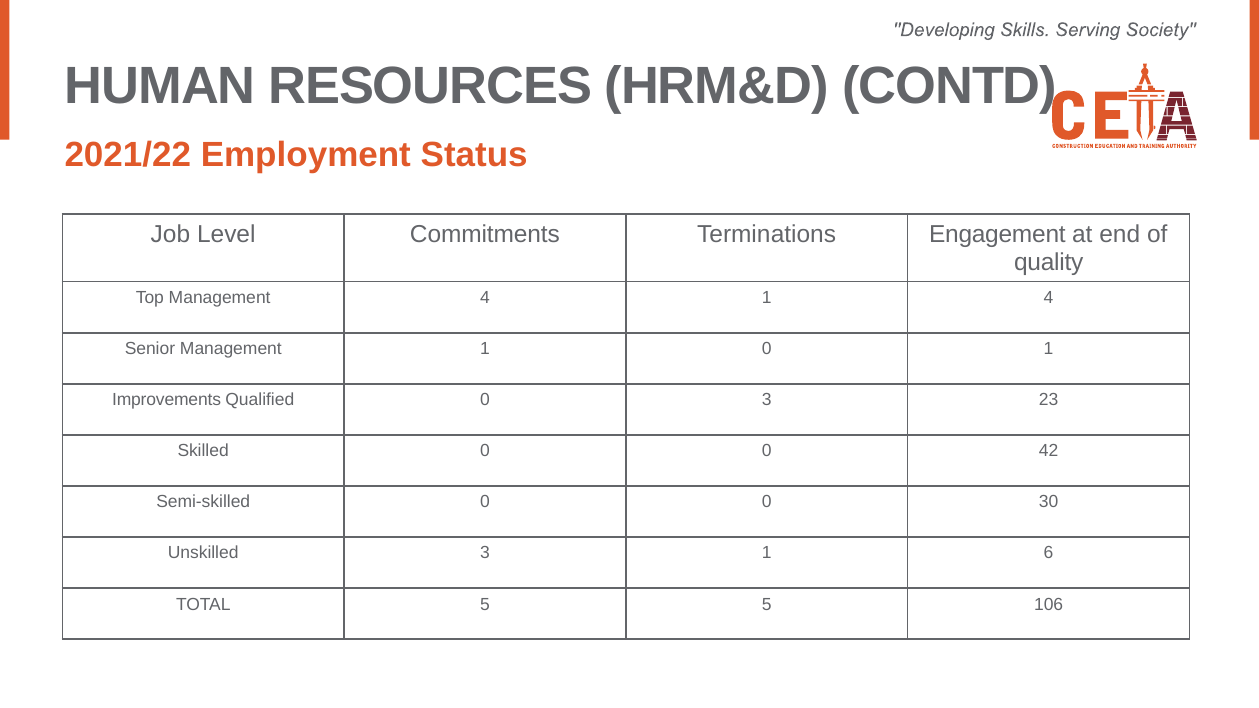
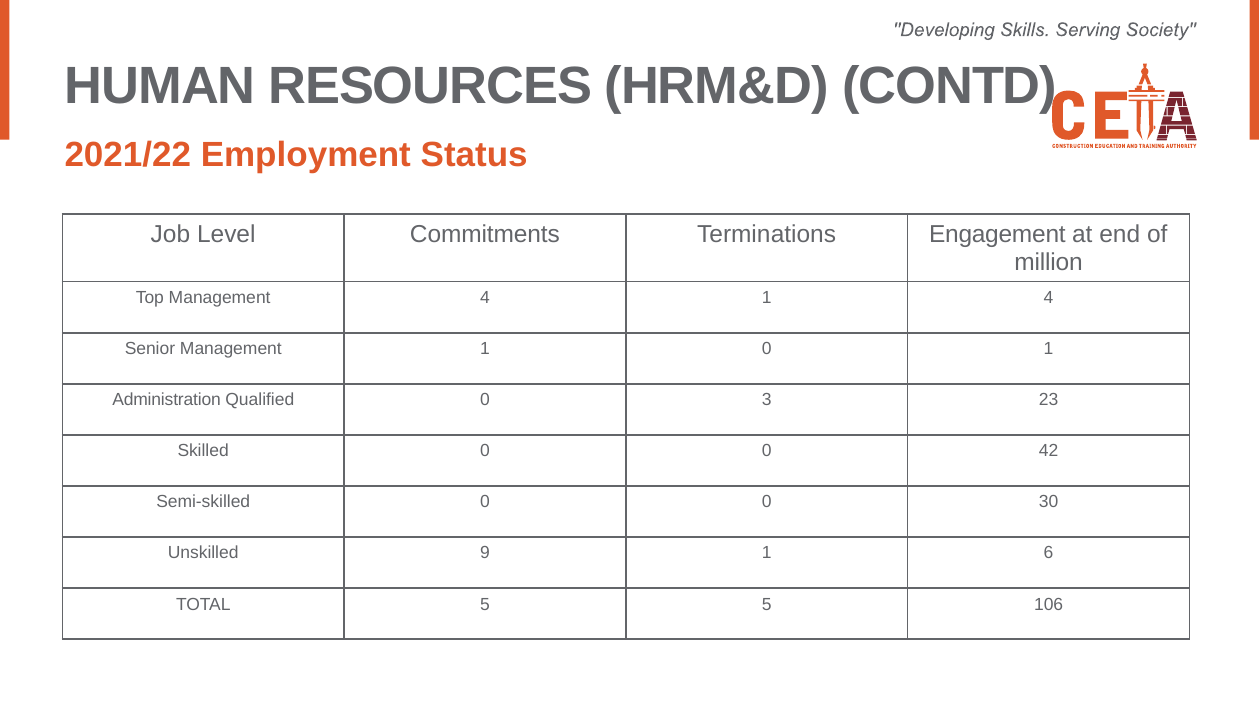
quality: quality -> million (1049, 262)
Improvements: Improvements -> Administration (167, 400)
Unskilled 3: 3 -> 9 (485, 553)
